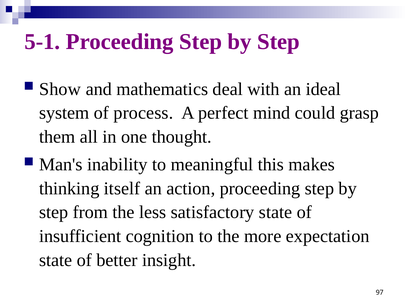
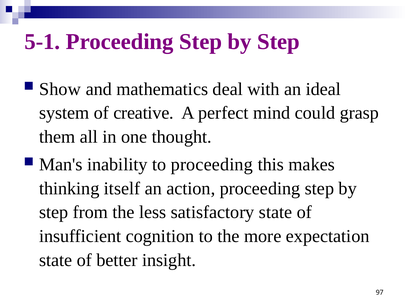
process: process -> creative (144, 113)
to meaningful: meaningful -> proceeding (212, 164)
